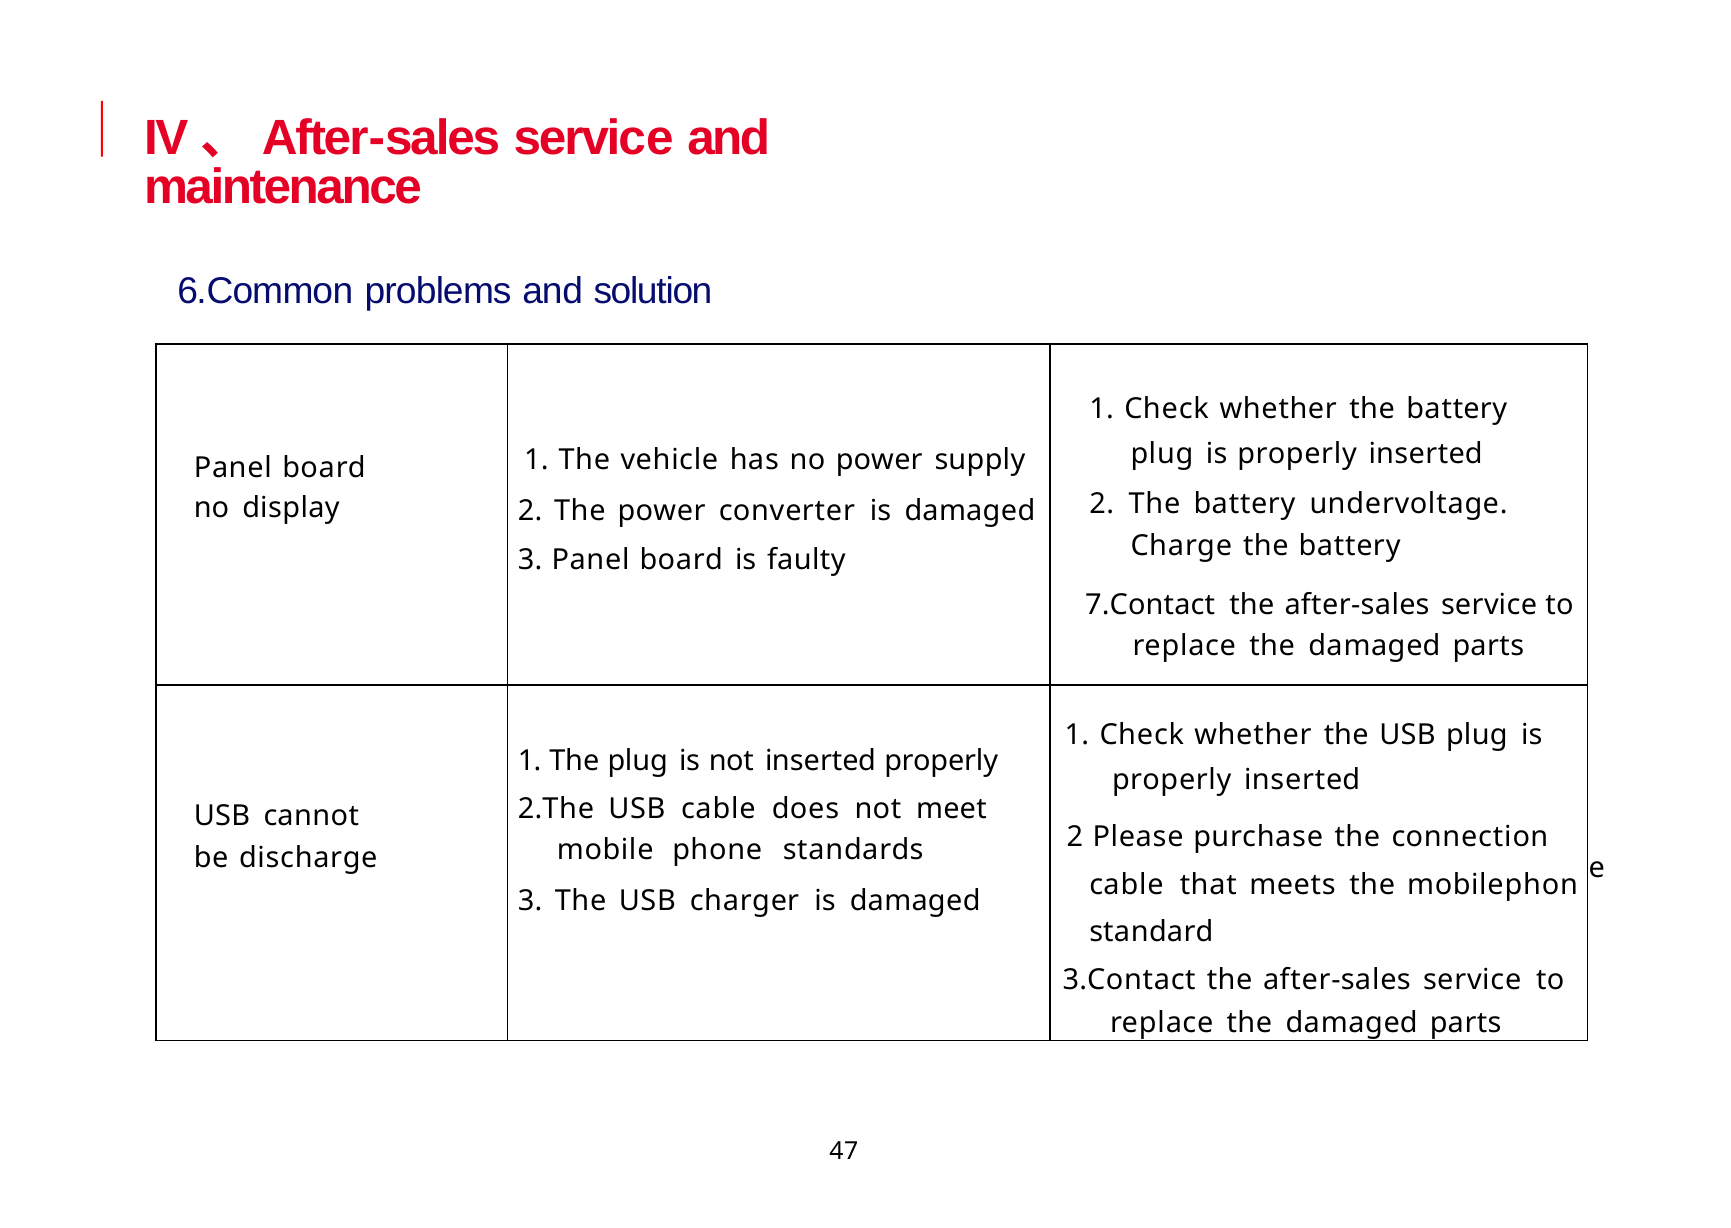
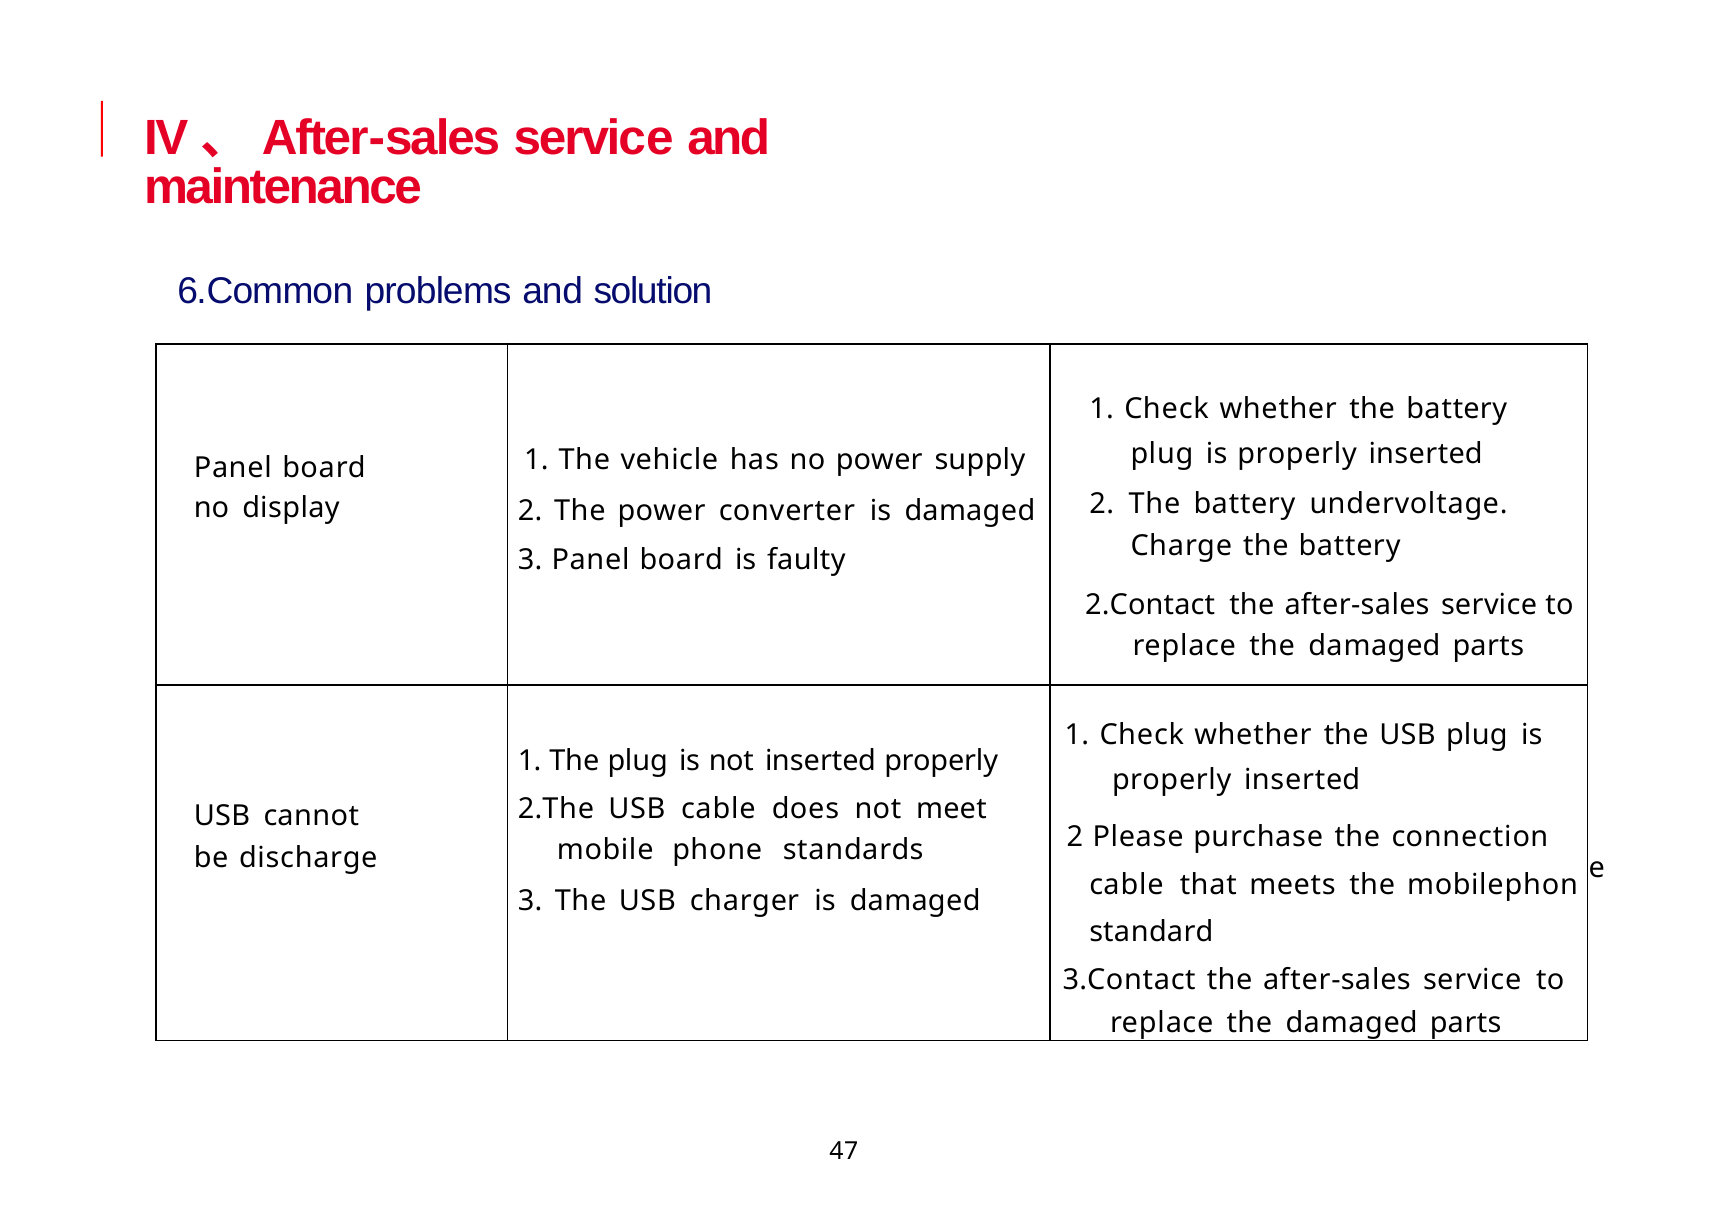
7.Contact: 7.Contact -> 2.Contact (1150, 605)
